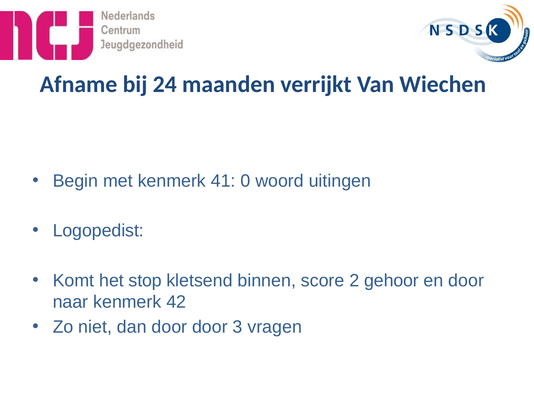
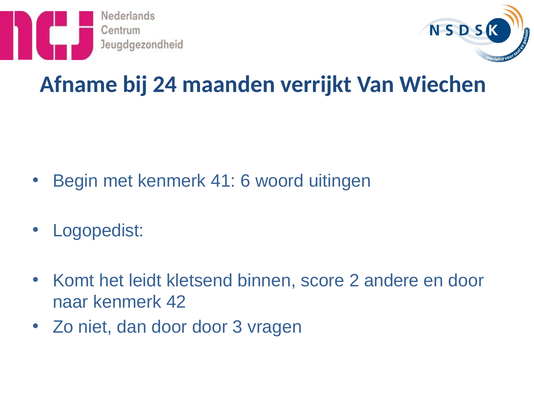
0: 0 -> 6 (246, 181)
stop: stop -> leidt (145, 280)
gehoor: gehoor -> andere (391, 280)
